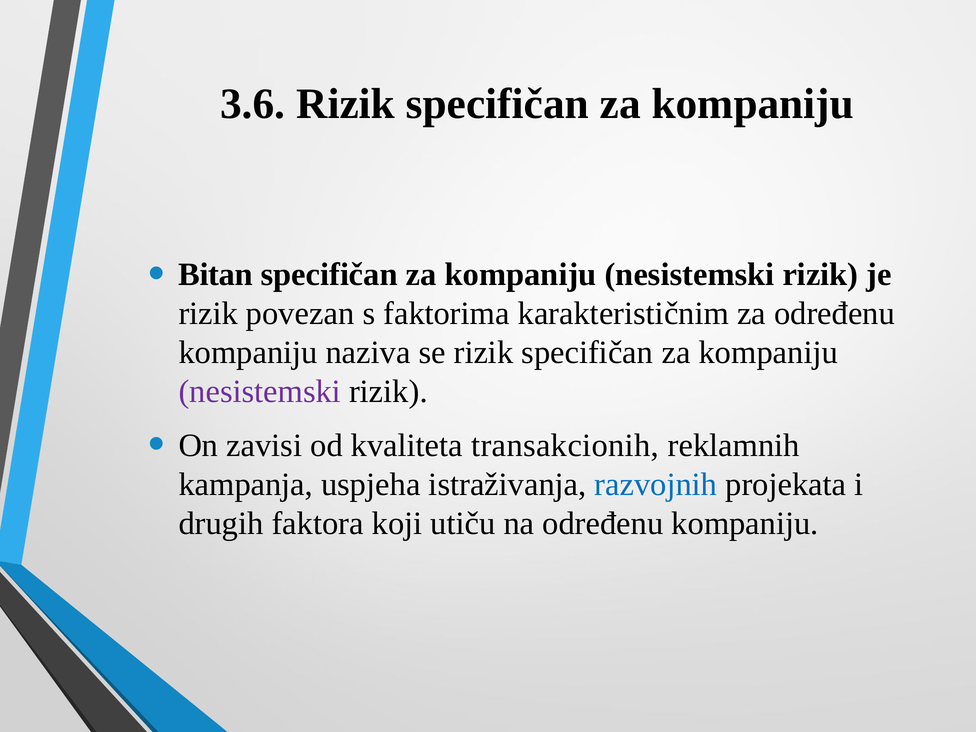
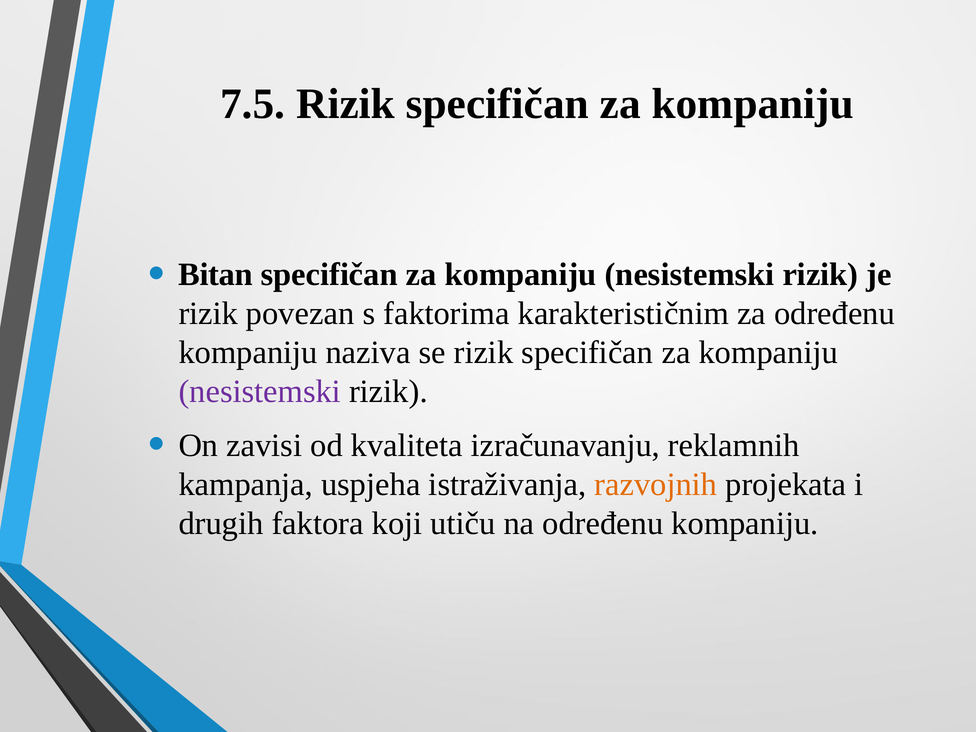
3.6: 3.6 -> 7.5 (253, 104)
transakcionih: transakcionih -> izračunavanju (565, 445)
razvojnih colour: blue -> orange (656, 484)
